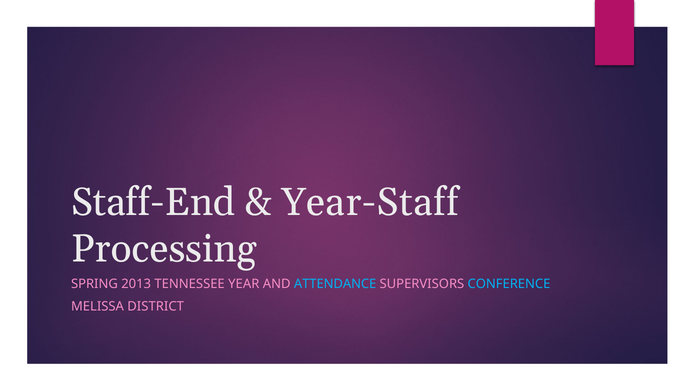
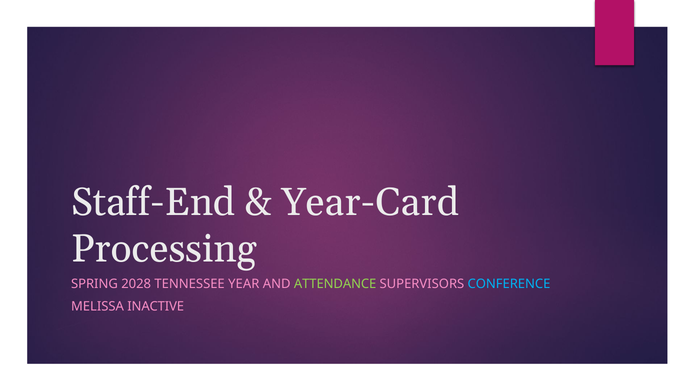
Year-Staff: Year-Staff -> Year-Card (371, 202)
2013: 2013 -> 2028 (136, 284)
ATTENDANCE colour: light blue -> light green (335, 284)
DISTRICT: DISTRICT -> INACTIVE (156, 307)
